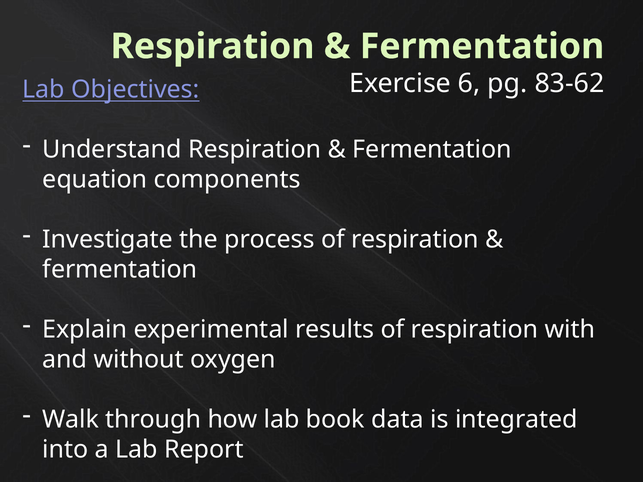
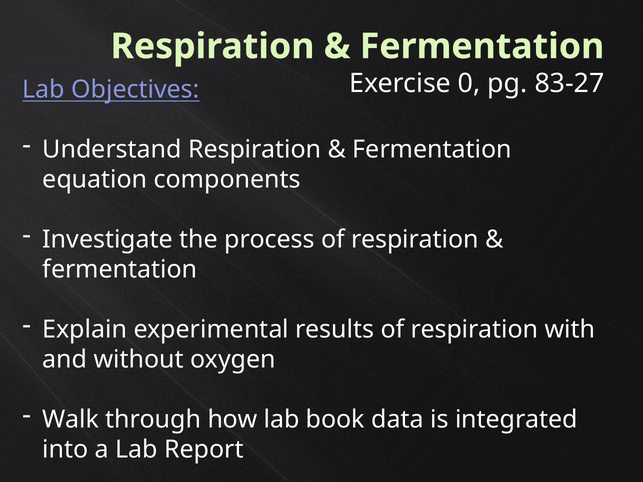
6: 6 -> 0 (469, 83)
83-62: 83-62 -> 83-27 (569, 83)
